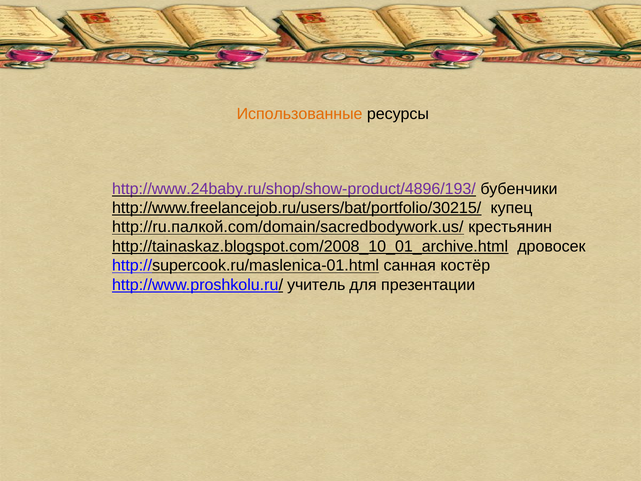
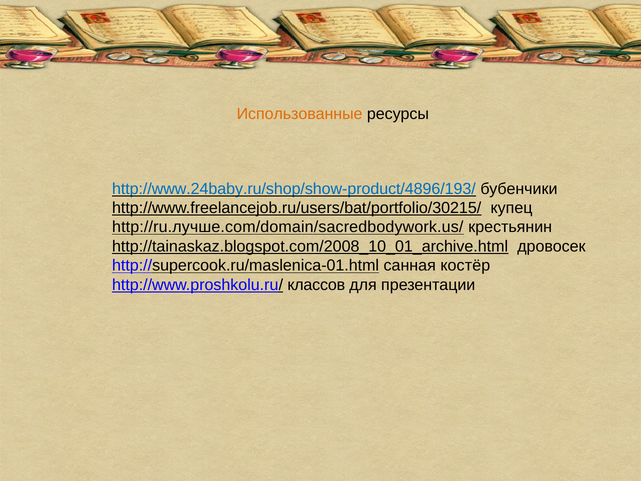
http://www.24baby.ru/shop/show-product/4896/193/ colour: purple -> blue (294, 189)
http://ru.палкой.com/domain/sacredbodywork.us/: http://ru.палкой.com/domain/sacredbodywork.us/ -> http://ru.лучше.com/domain/sacredbodywork.us/ (288, 227)
учитель: учитель -> классов (316, 285)
